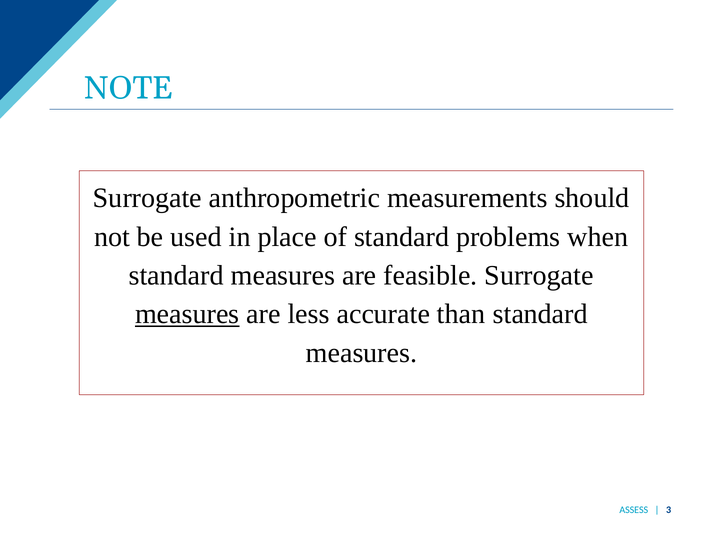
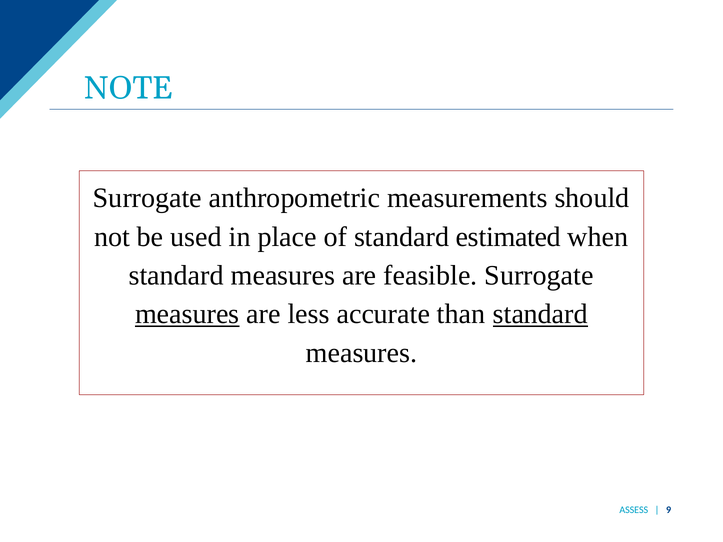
problems: problems -> estimated (508, 237)
standard underline: none -> present (540, 314)
3: 3 -> 9 (669, 510)
